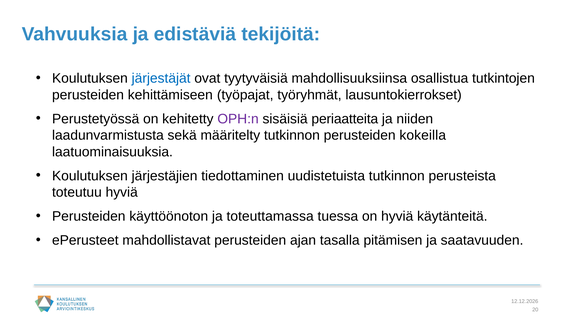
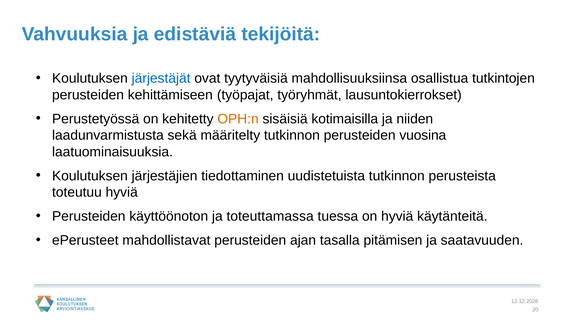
OPH:n colour: purple -> orange (238, 119)
periaatteita: periaatteita -> kotimaisilla (345, 119)
kokeilla: kokeilla -> vuosina (423, 136)
